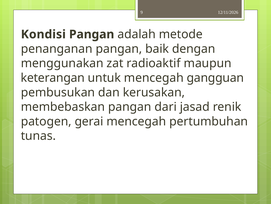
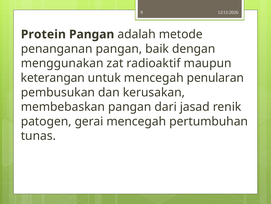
Kondisi: Kondisi -> Protein (43, 34)
gangguan: gangguan -> penularan (215, 78)
